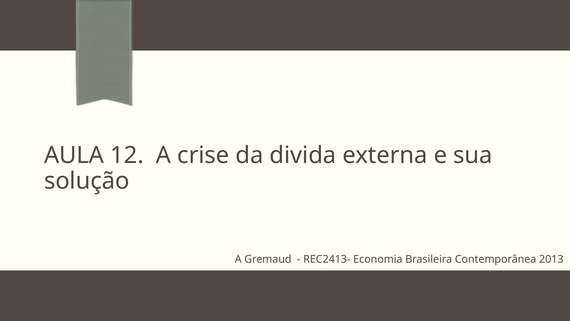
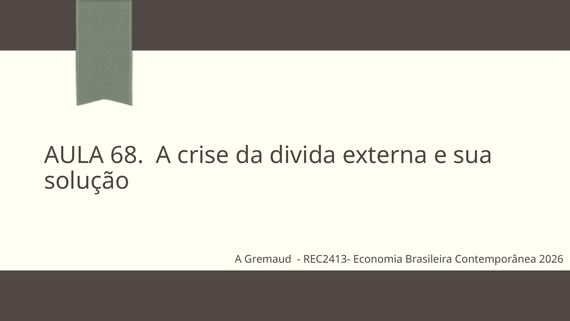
12: 12 -> 68 (127, 155)
2013: 2013 -> 2026 (551, 259)
